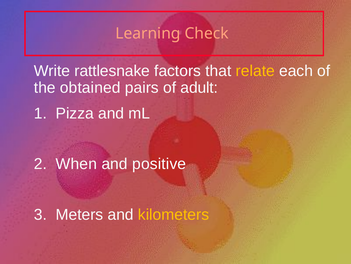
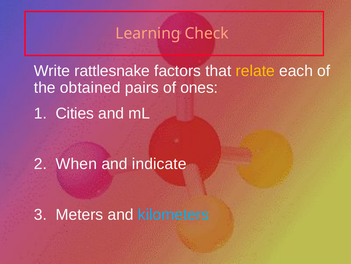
adult: adult -> ones (199, 88)
Pizza: Pizza -> Cities (75, 113)
positive: positive -> indicate (159, 164)
kilometers colour: yellow -> light blue (174, 214)
